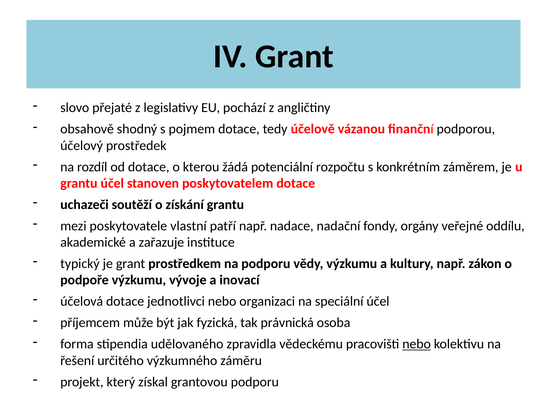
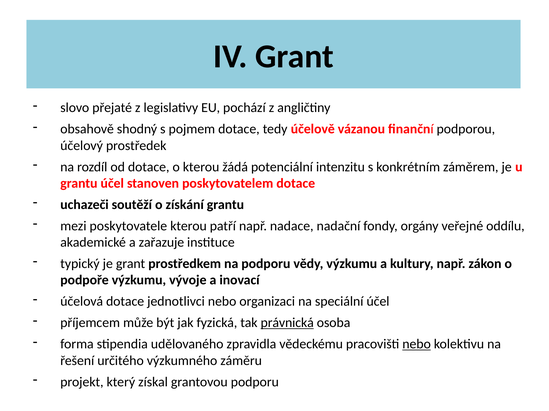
rozpočtu: rozpočtu -> intenzitu (340, 167)
poskytovatele vlastní: vlastní -> kterou (189, 226)
právnická underline: none -> present (287, 323)
